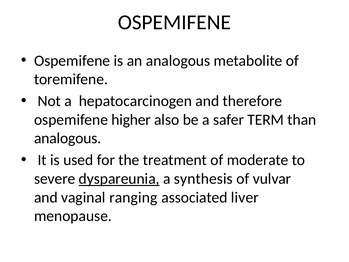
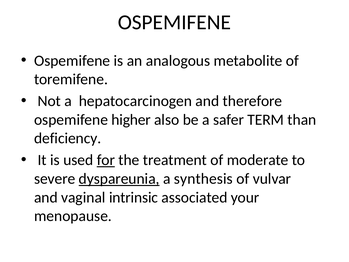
analogous: analogous -> deficiency (68, 138)
for underline: none -> present (106, 160)
ranging: ranging -> intrinsic (134, 197)
liver: liver -> your (245, 197)
